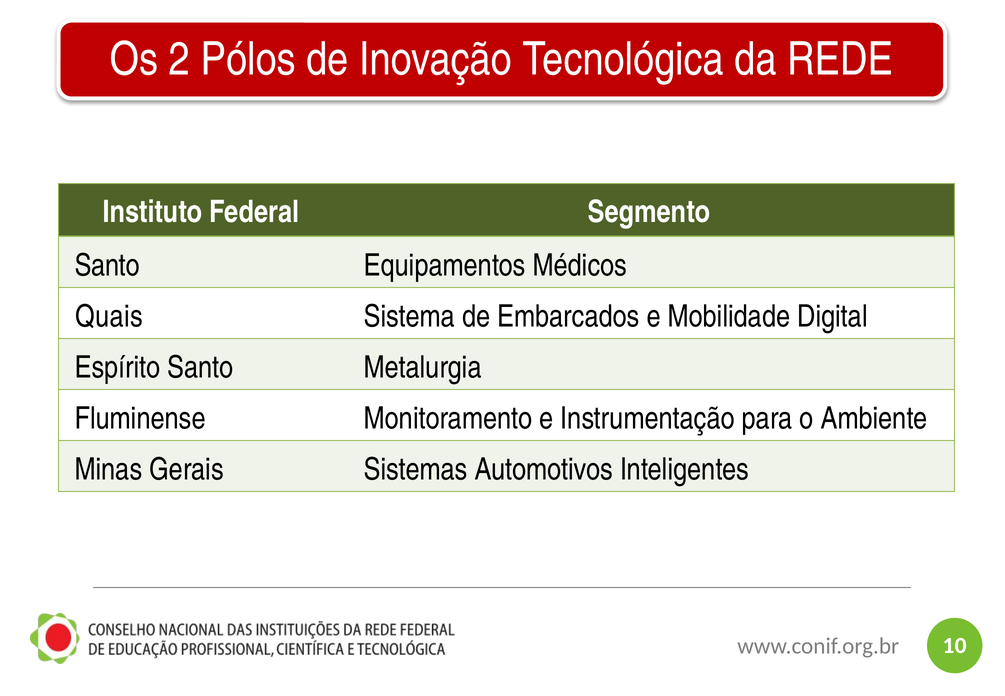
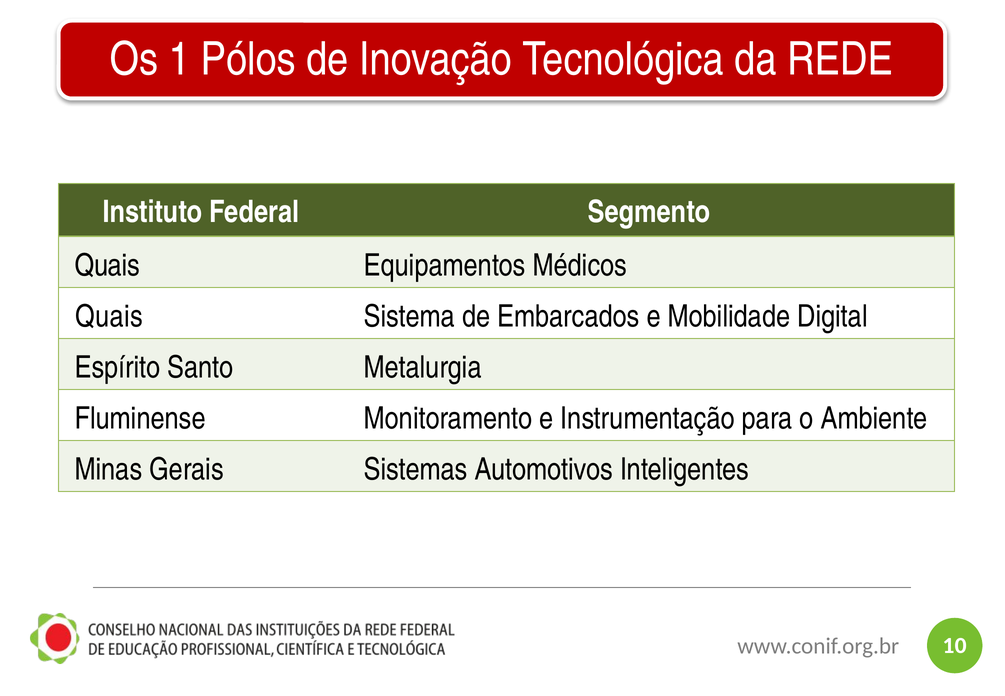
2: 2 -> 1 (180, 59)
Santo: Santo -> Quais (107, 266)
